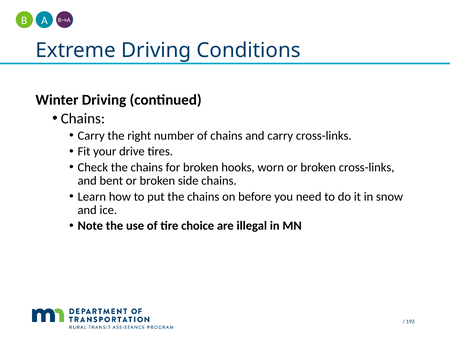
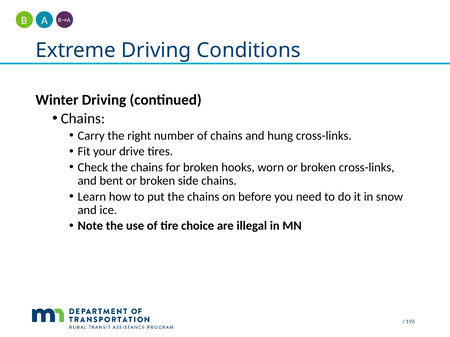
and carry: carry -> hung (280, 136)
